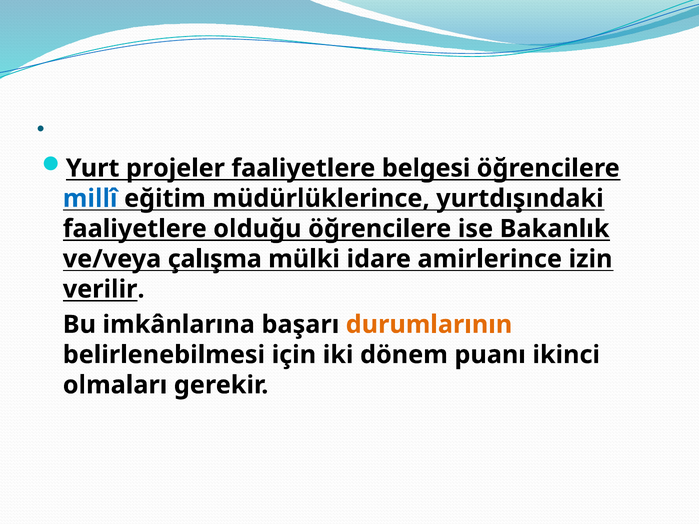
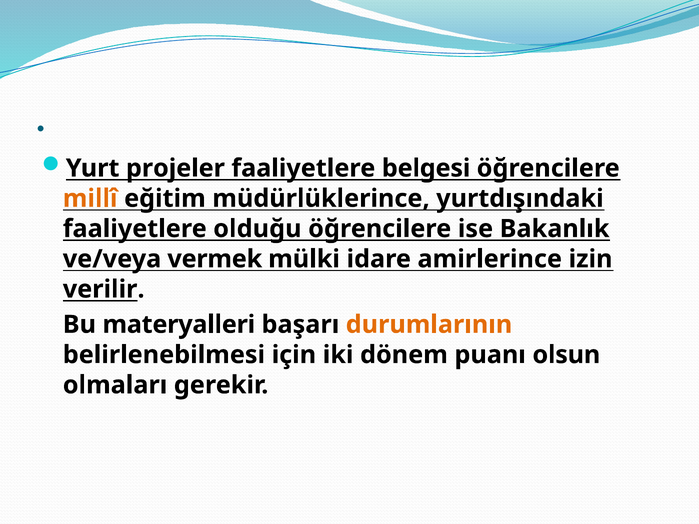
millî colour: blue -> orange (90, 199)
çalışma: çalışma -> vermek (215, 259)
imkânlarına: imkânlarına -> materyalleri (179, 325)
ikinci: ikinci -> olsun (566, 355)
